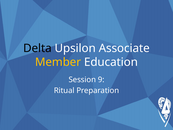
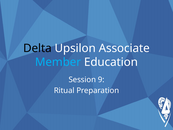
Member colour: yellow -> light blue (58, 62)
